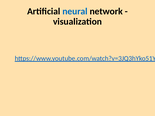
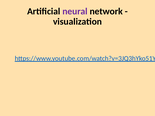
neural colour: blue -> purple (75, 11)
